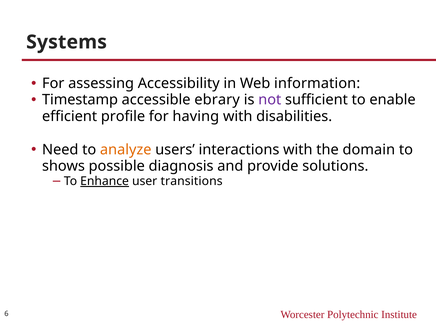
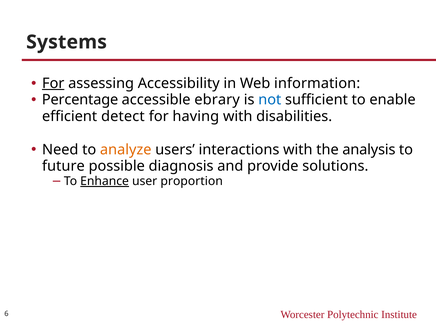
For underline: none -> present (53, 83)
Timestamp: Timestamp -> Percentage (80, 100)
not colour: purple -> blue (270, 100)
profile: profile -> detect (123, 116)
domain: domain -> analysis (369, 150)
shows: shows -> future (63, 166)
transitions: transitions -> proportion (192, 181)
